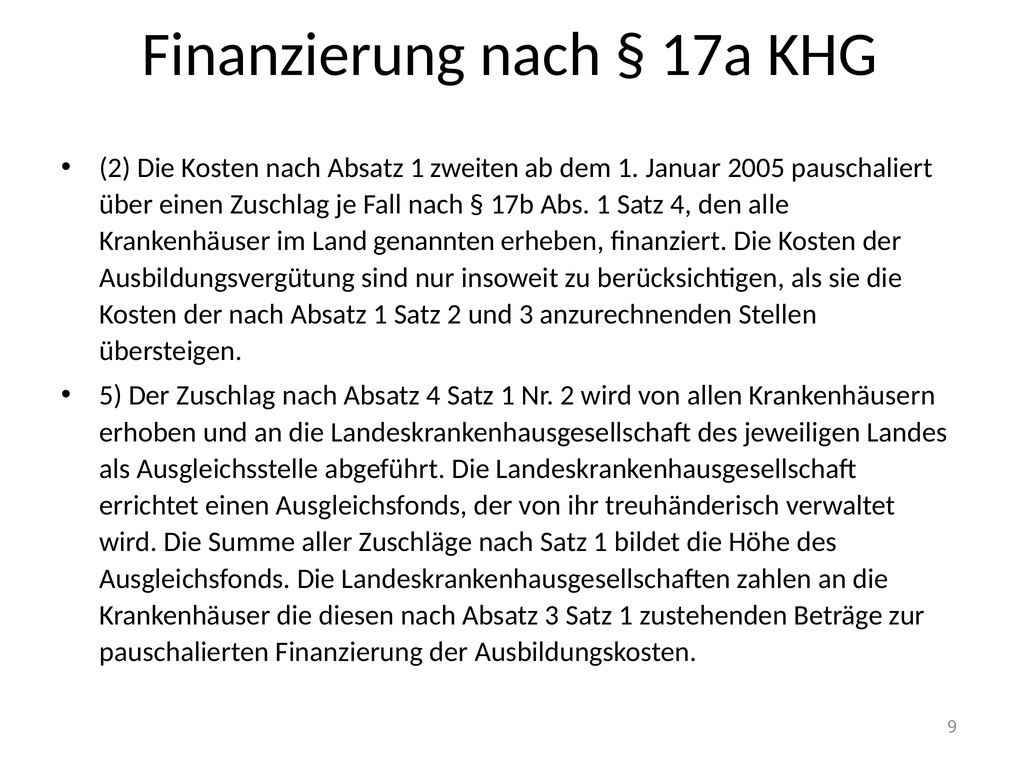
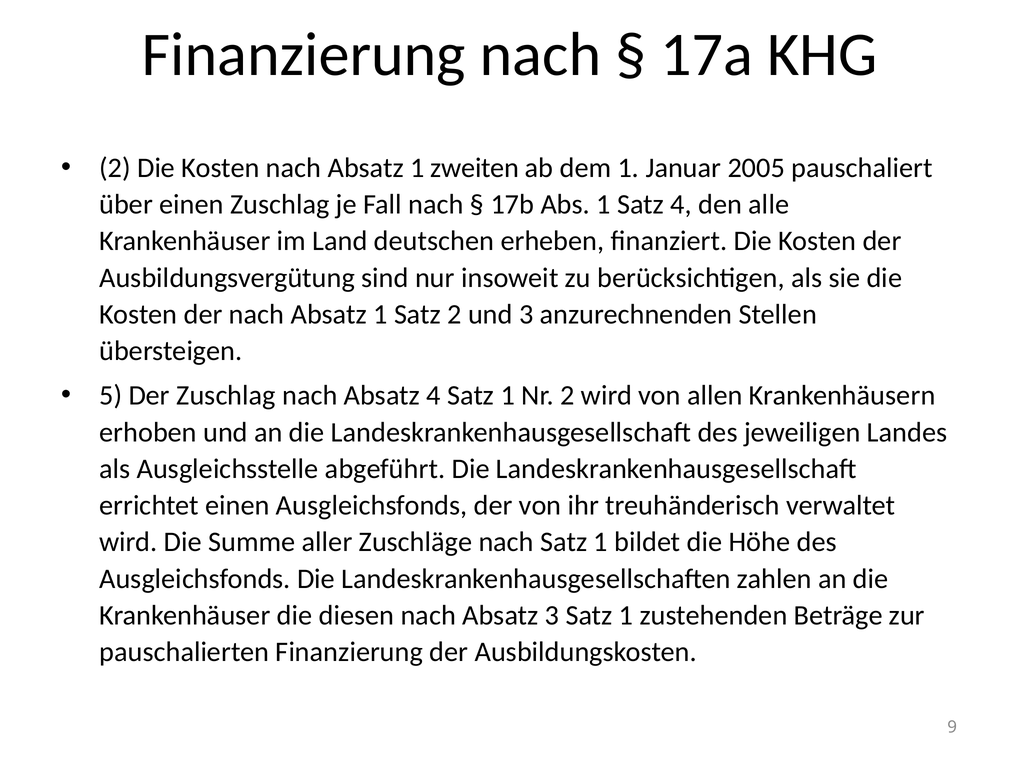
genannten: genannten -> deutschen (434, 241)
